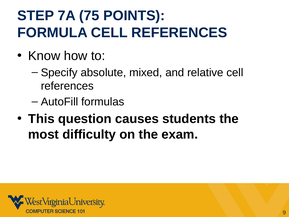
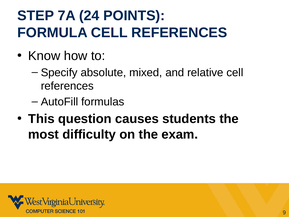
75: 75 -> 24 (89, 16)
